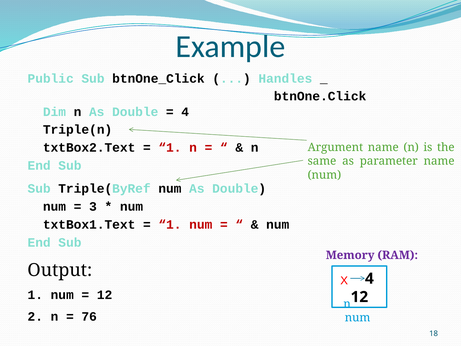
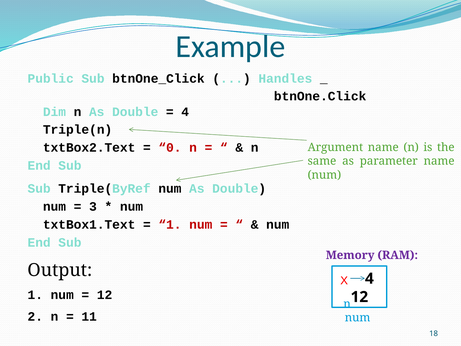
1: 1 -> 0 (170, 148)
76: 76 -> 11 (89, 316)
